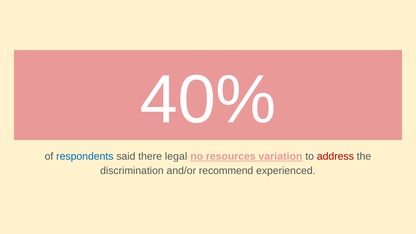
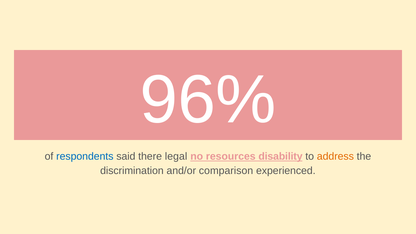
40%: 40% -> 96% (208, 100)
variation: variation -> disability (281, 156)
address colour: red -> orange (335, 156)
recommend: recommend -> comparison (226, 171)
